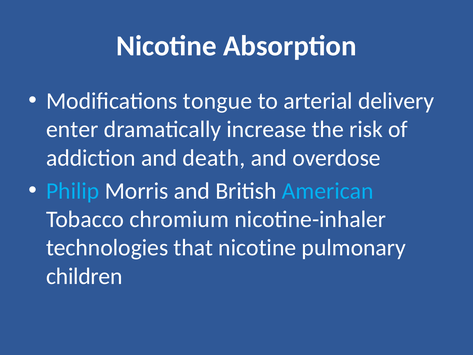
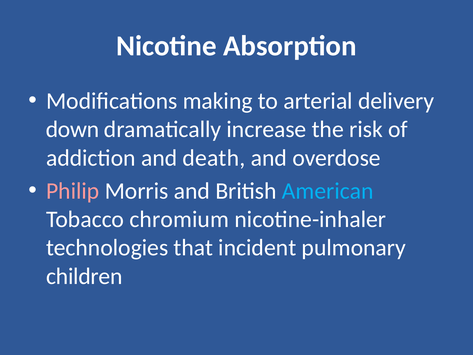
tongue: tongue -> making (218, 101)
enter: enter -> down (72, 129)
Philip colour: light blue -> pink (73, 191)
that nicotine: nicotine -> incident (257, 248)
